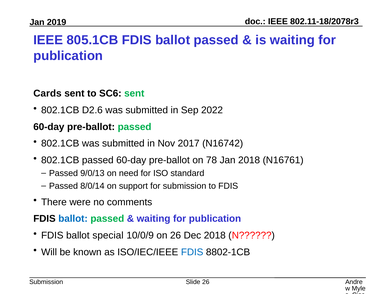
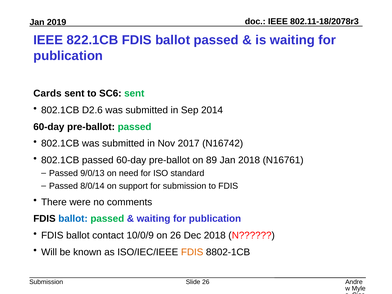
805.1CB: 805.1CB -> 822.1CB (93, 40)
2022: 2022 -> 2014 (212, 110)
78: 78 -> 89 (212, 160)
special: special -> contact (108, 235)
FDIS colour: blue -> orange (192, 252)
